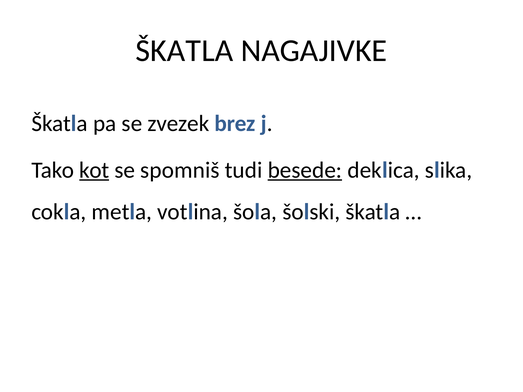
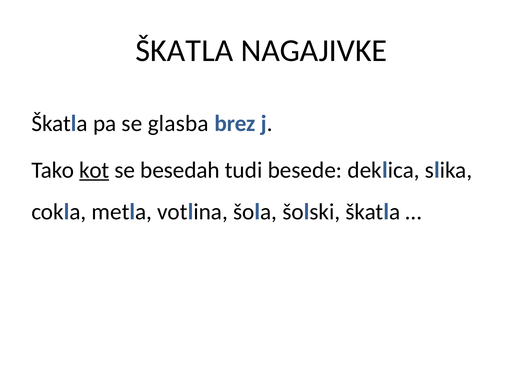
zvezek: zvezek -> glasba (178, 124)
spomniš: spomniš -> besedah (180, 170)
besede underline: present -> none (305, 170)
